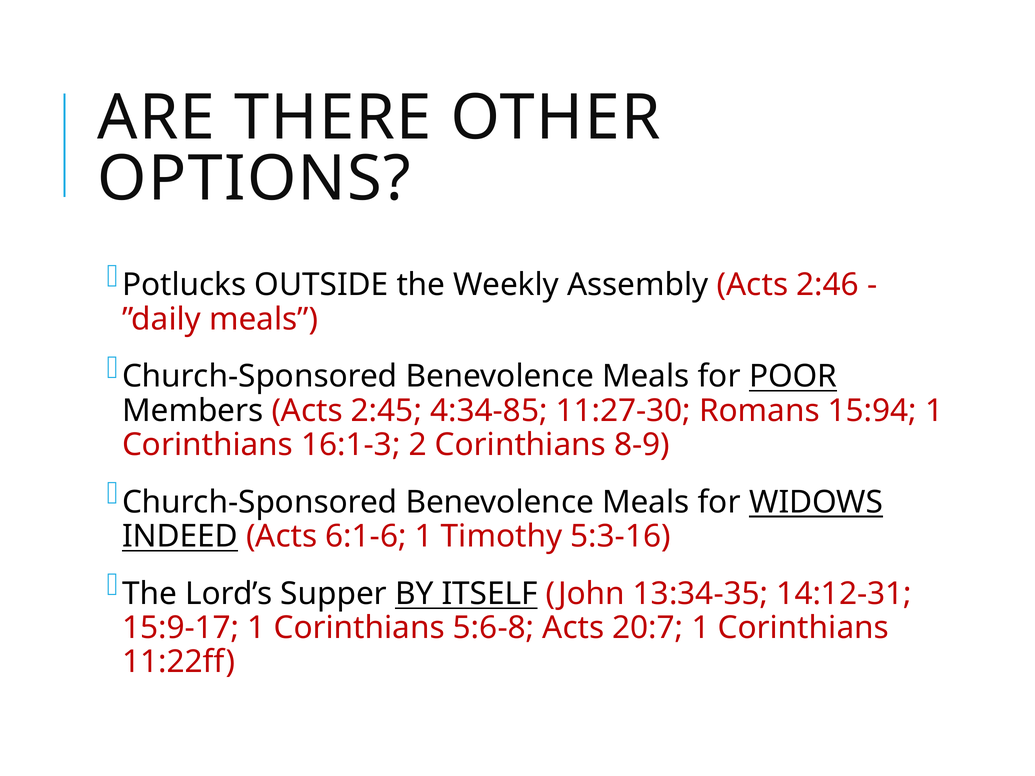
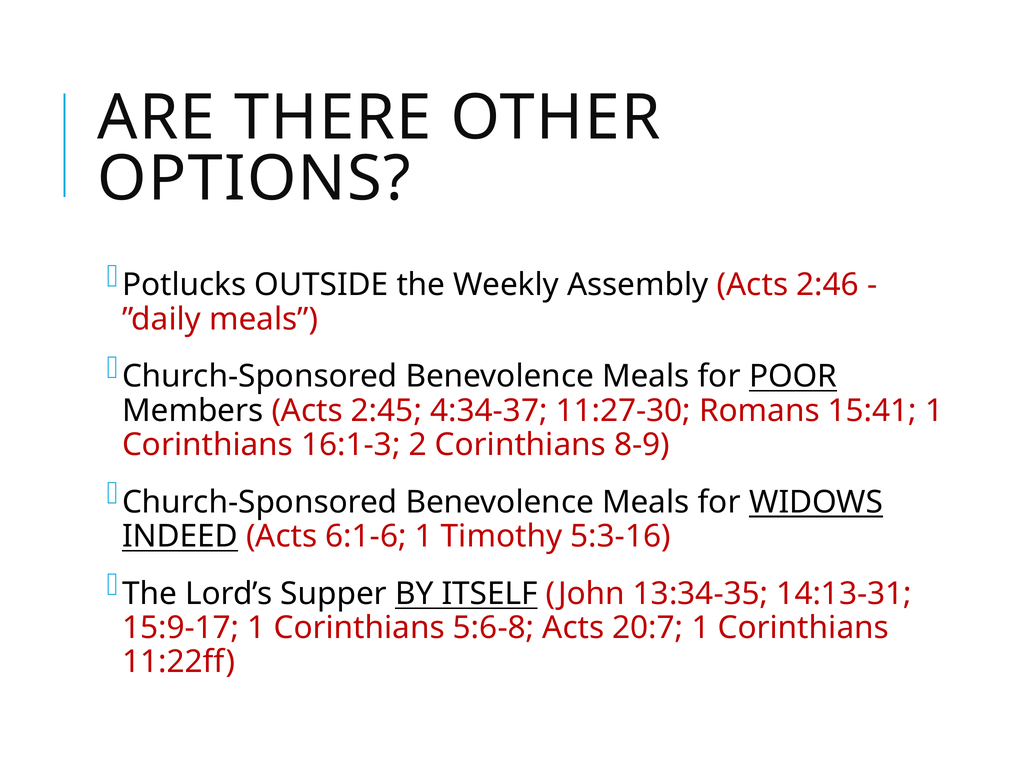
4:34-85: 4:34-85 -> 4:34-37 (489, 411)
15:94: 15:94 -> 15:41 (872, 411)
14:12-31: 14:12-31 -> 14:13-31 (844, 594)
